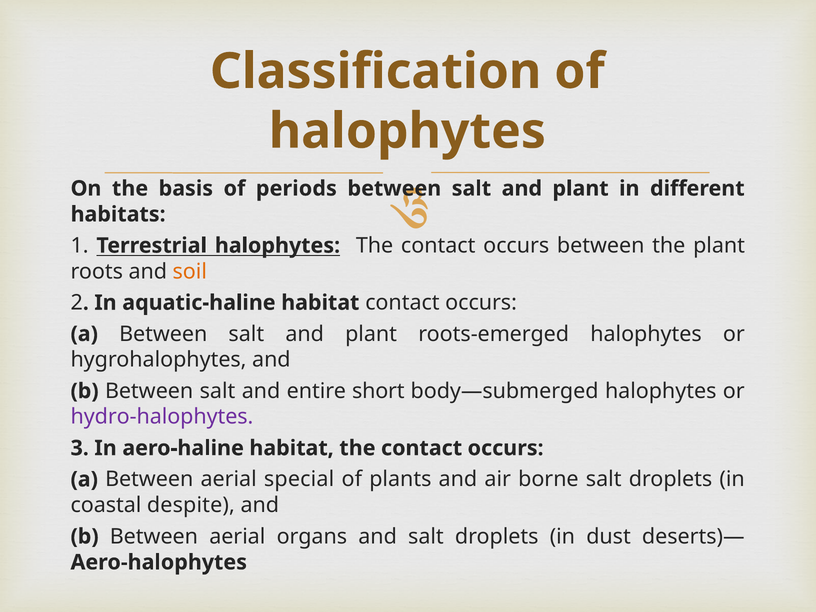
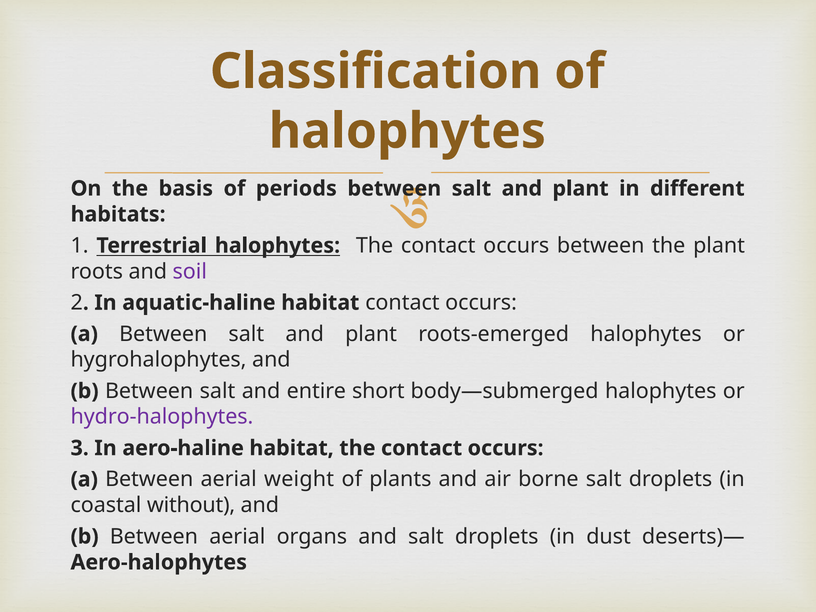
soil colour: orange -> purple (190, 271)
special: special -> weight (299, 479)
despite: despite -> without (191, 505)
